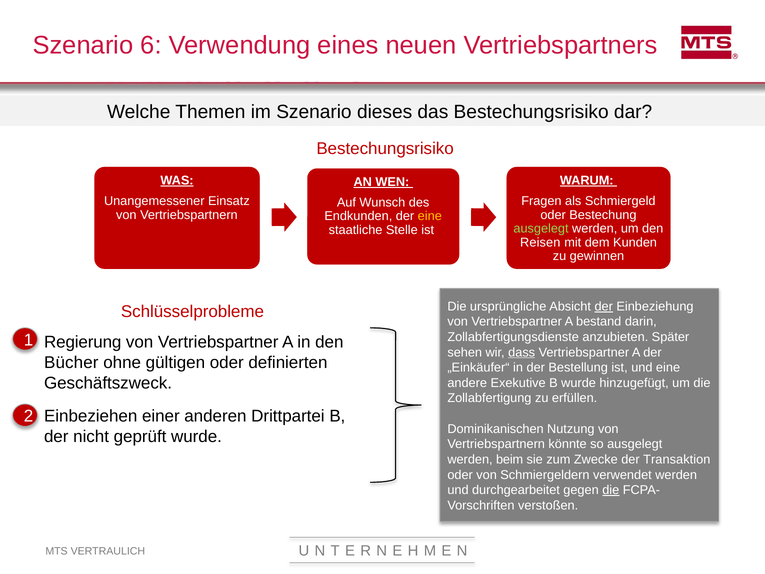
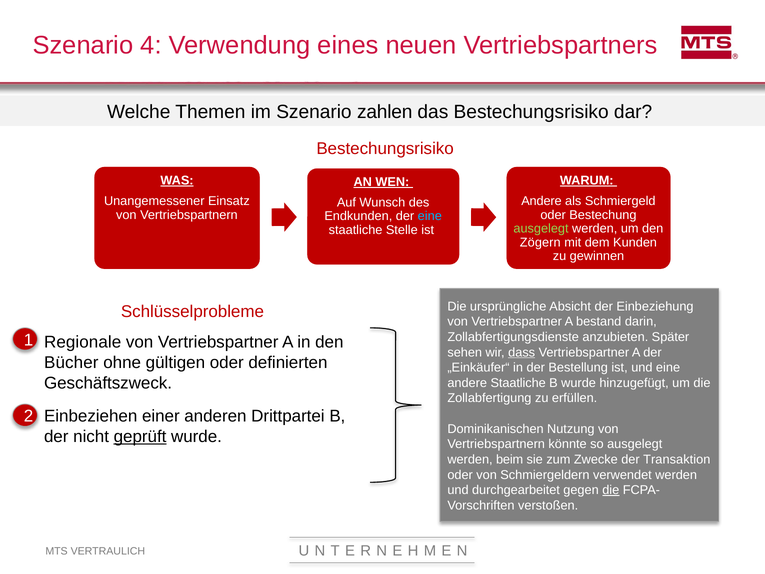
6: 6 -> 4 (151, 45)
dieses: dieses -> zahlen (385, 112)
Fragen: Fragen -> Andere (541, 201)
eine colour: yellow -> light blue (430, 216)
Reisen: Reisen -> Zögern (540, 242)
der underline: present -> none (604, 306)
Regierung: Regierung -> Regionale (83, 342)
andere Exekutive: Exekutive -> Staatliche (518, 383)
geprüft underline: none -> present (140, 436)
